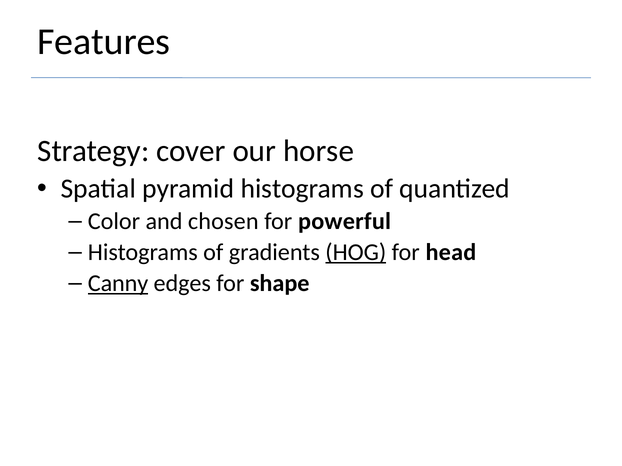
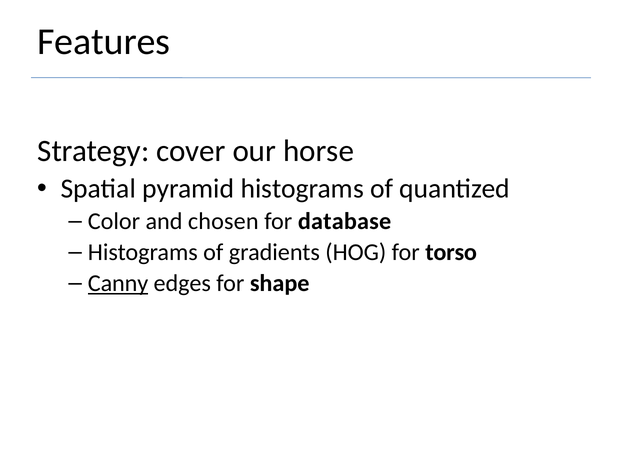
powerful: powerful -> database (345, 222)
HOG underline: present -> none (356, 253)
head: head -> torso (451, 253)
